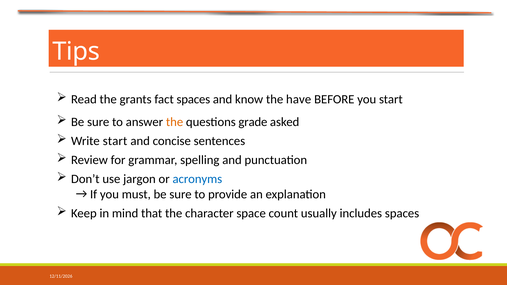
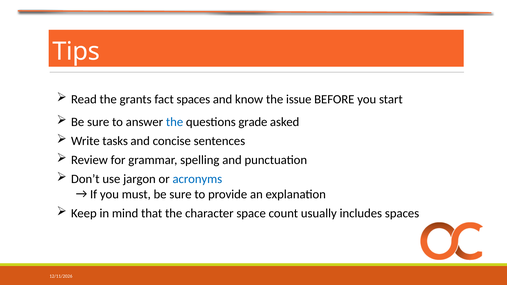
have: have -> issue (299, 99)
the colour: orange -> blue (175, 122)
Write start: start -> tasks (115, 141)
